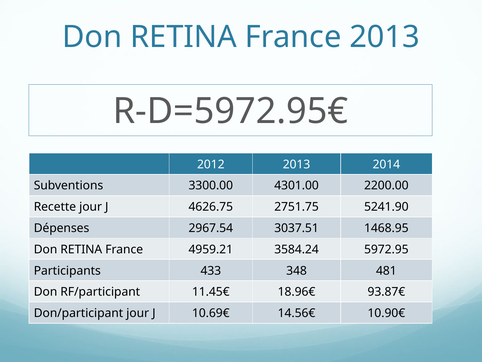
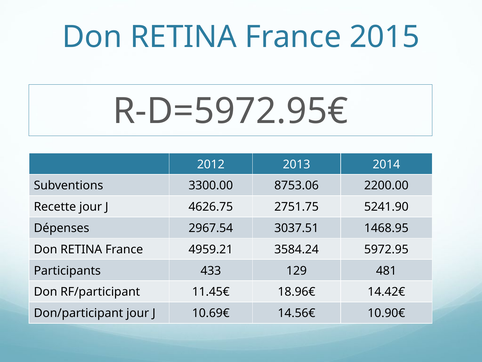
France 2013: 2013 -> 2015 (385, 37)
4301.00: 4301.00 -> 8753.06 (297, 185)
348: 348 -> 129 (297, 270)
93.87€: 93.87€ -> 14.42€ (386, 292)
